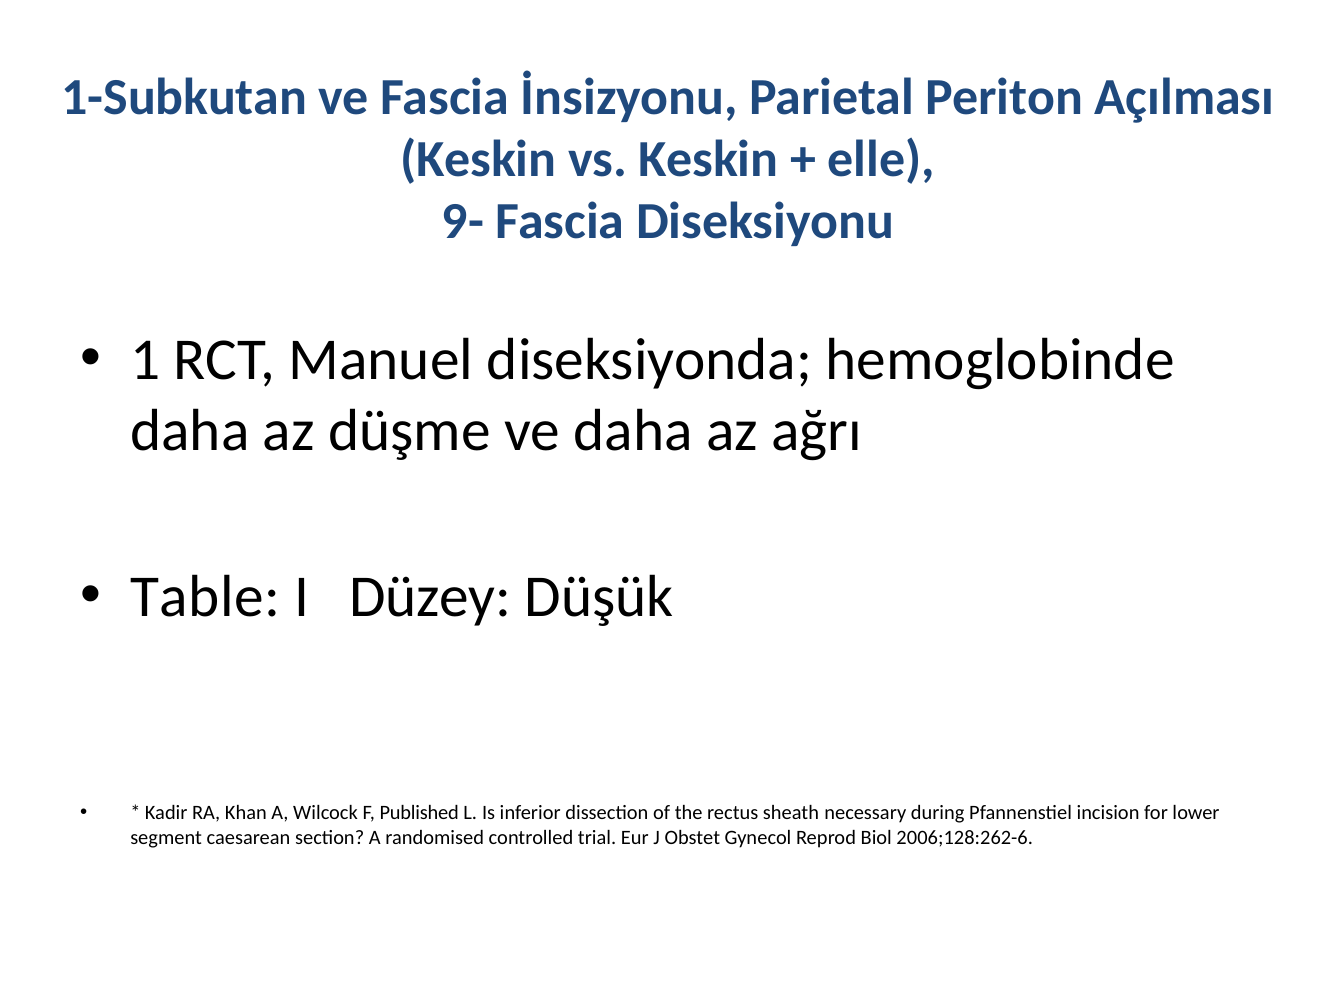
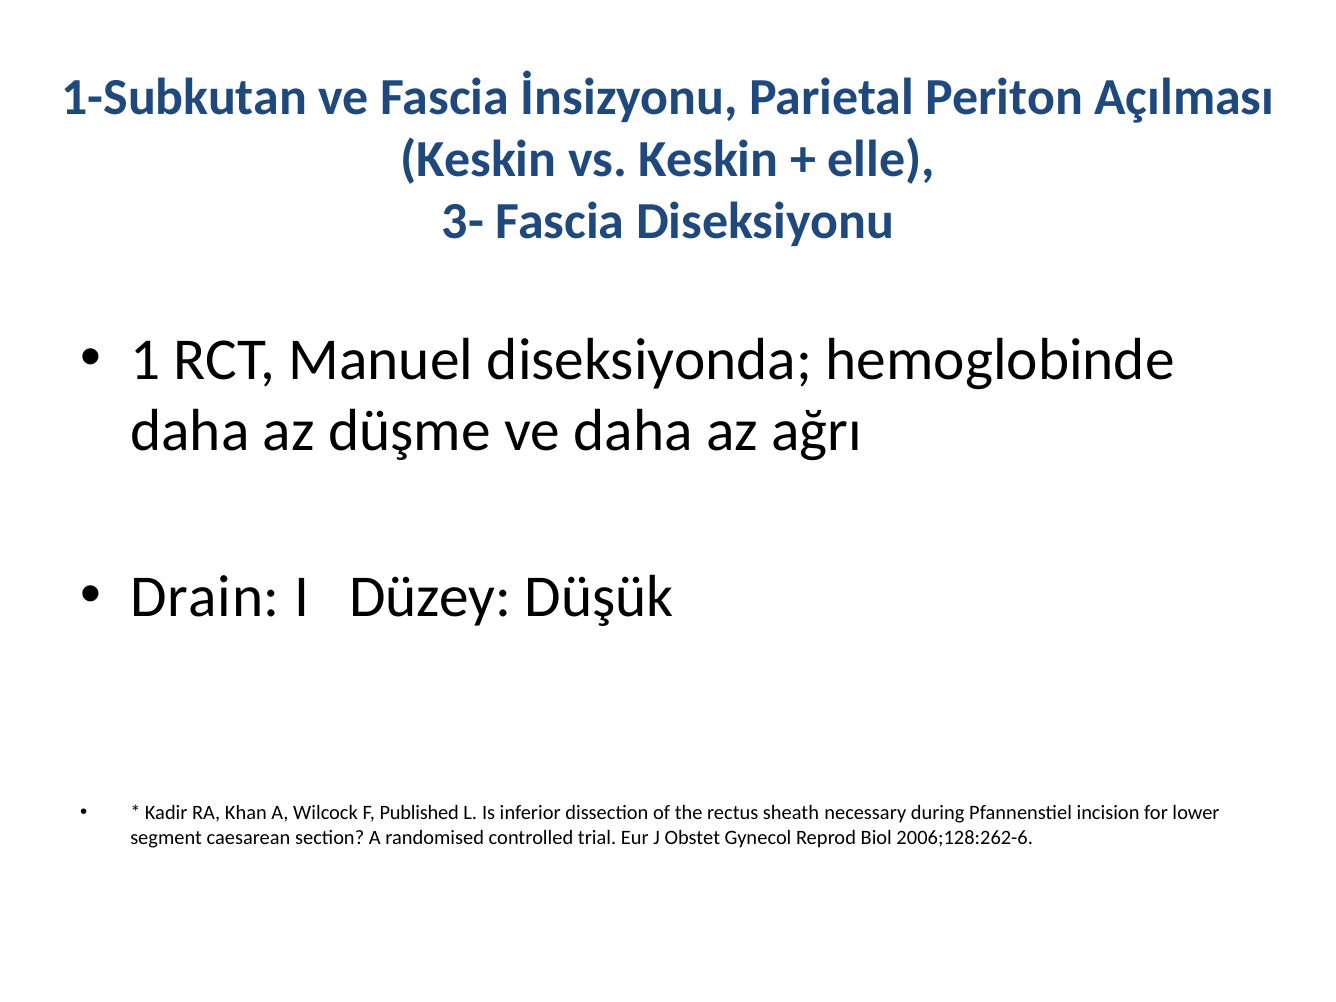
9-: 9- -> 3- (463, 222)
Table: Table -> Drain (205, 597)
